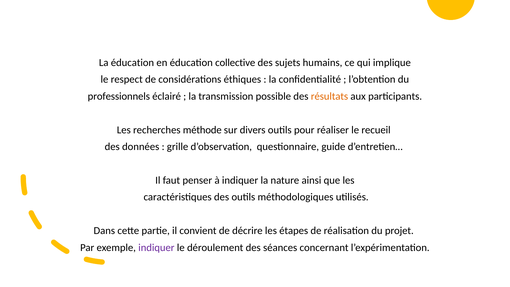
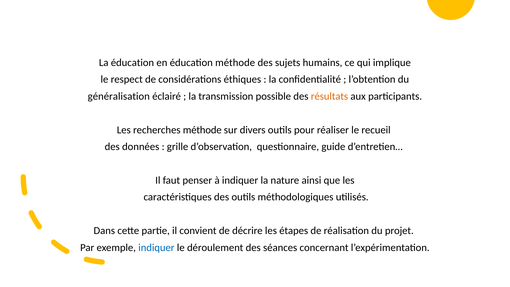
éducation collective: collective -> méthode (235, 63)
professionnels: professionnels -> généralisation (119, 96)
indiquer colour: purple -> blue (156, 247)
